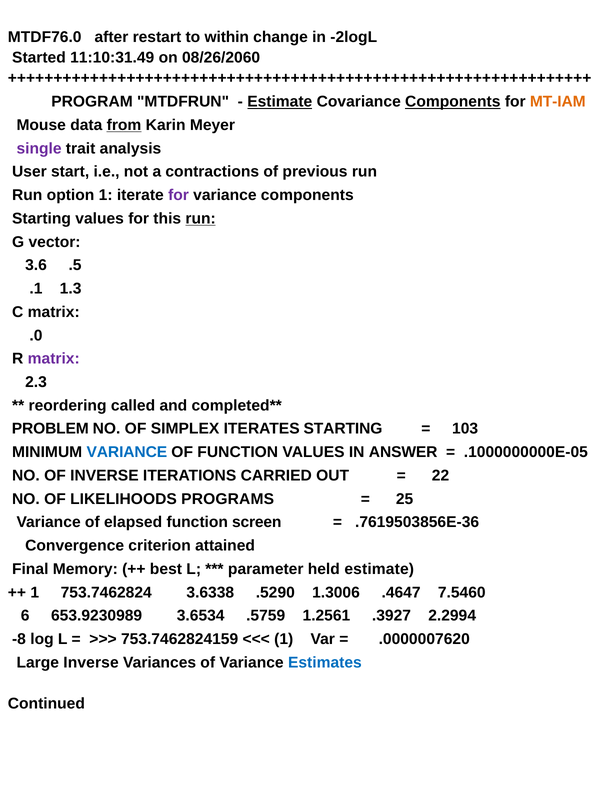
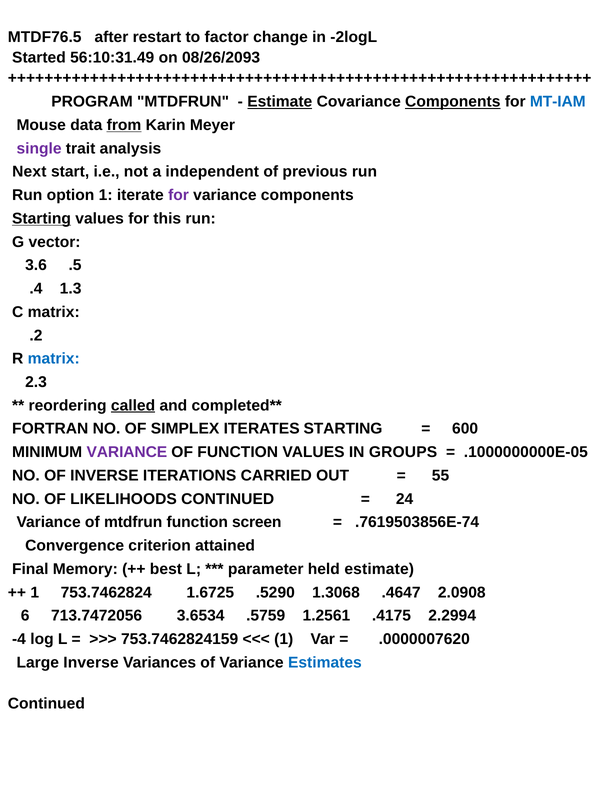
MTDF76.0: MTDF76.0 -> MTDF76.5 (45, 37)
within: within -> factor (227, 37)
11:10:31.49: 11:10:31.49 -> 56:10:31.49 (112, 58)
08/26/2060: 08/26/2060 -> 08/26/2093 (221, 58)
MT-IAM colour: orange -> blue (558, 102)
User: User -> Next (29, 172)
contractions: contractions -> independent (212, 172)
Starting underline: none -> present (42, 219)
run underline: present -> none (201, 219)
.1: .1 -> .4 (36, 289)
.0: .0 -> .2 (36, 336)
matrix colour: purple -> blue (54, 359)
called underline: none -> present (133, 406)
PROBLEM: PROBLEM -> FORTRAN (50, 429)
103: 103 -> 600 (465, 429)
VARIANCE colour: blue -> purple (127, 452)
ANSWER: ANSWER -> GROUPS (403, 452)
22: 22 -> 55 (441, 476)
LIKELIHOODS PROGRAMS: PROGRAMS -> CONTINUED (228, 499)
25: 25 -> 24 (405, 499)
of elapsed: elapsed -> mtdfrun (133, 523)
.7619503856E-36: .7619503856E-36 -> .7619503856E-74 (417, 523)
3.6338: 3.6338 -> 1.6725 (210, 593)
1.3006: 1.3006 -> 1.3068 (336, 593)
7.5460: 7.5460 -> 2.0908 (462, 593)
653.9230989: 653.9230989 -> 713.7472056 (97, 616)
.3927: .3927 -> .4175 (391, 616)
-8: -8 -> -4 (19, 639)
